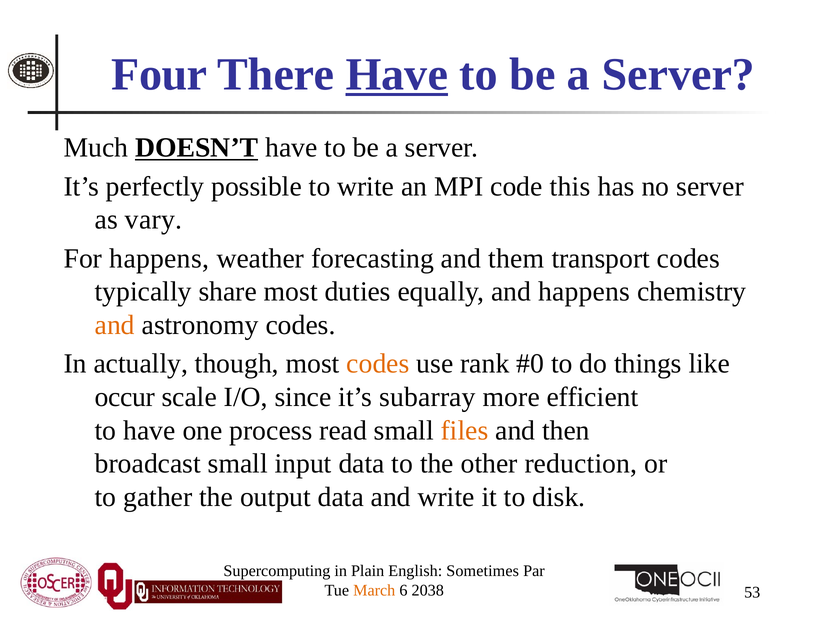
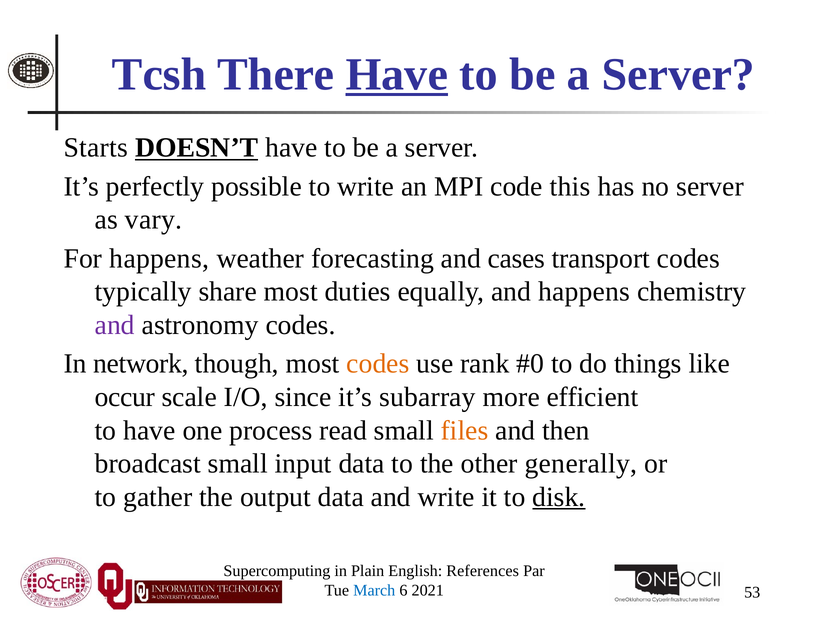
Four: Four -> Tcsh (159, 75)
Much: Much -> Starts (96, 147)
them: them -> cases (516, 258)
and colour: orange -> purple (115, 325)
actually: actually -> network (141, 363)
reduction: reduction -> generally (581, 463)
disk underline: none -> present (559, 496)
Sometimes: Sometimes -> References (483, 570)
March colour: orange -> blue (374, 590)
2038: 2038 -> 2021 (428, 590)
